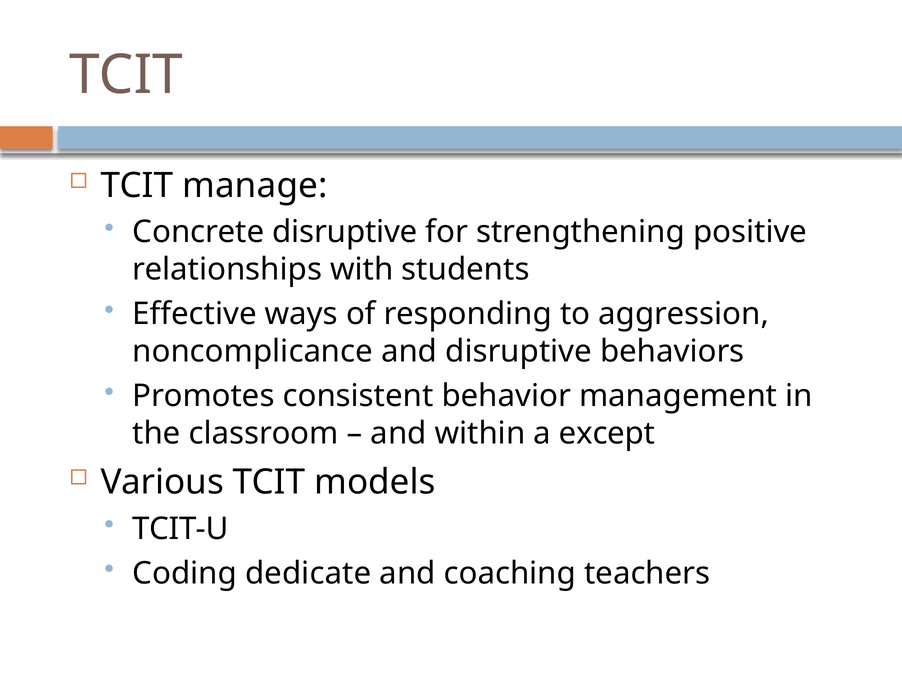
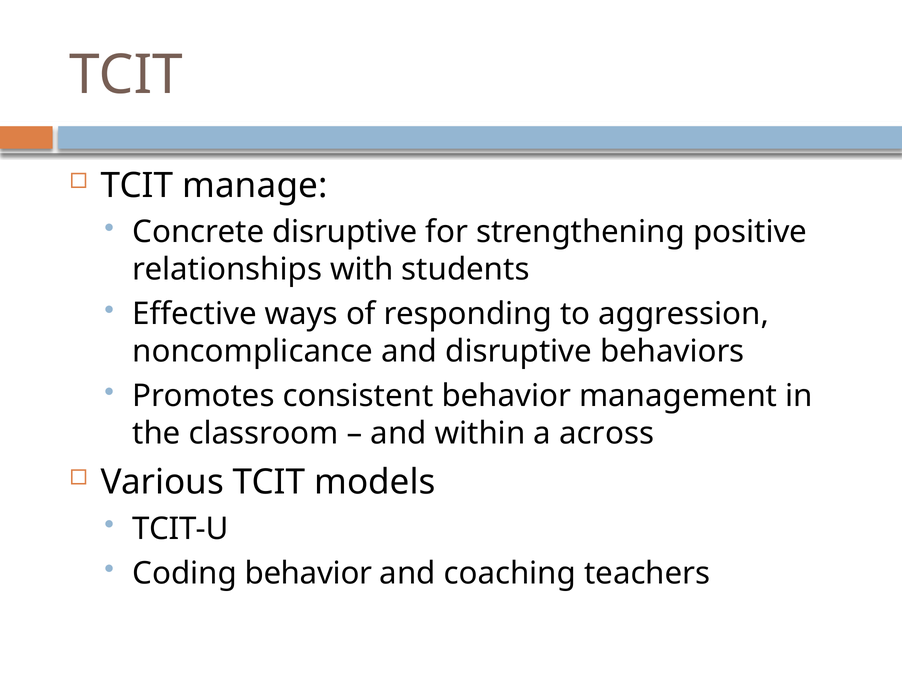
except: except -> across (607, 434)
Coding dedicate: dedicate -> behavior (308, 574)
